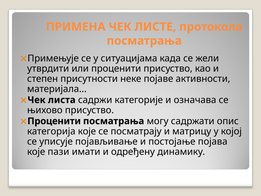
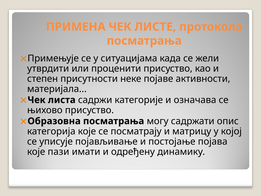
Проценити: Проценити -> Образовна (54, 121)
